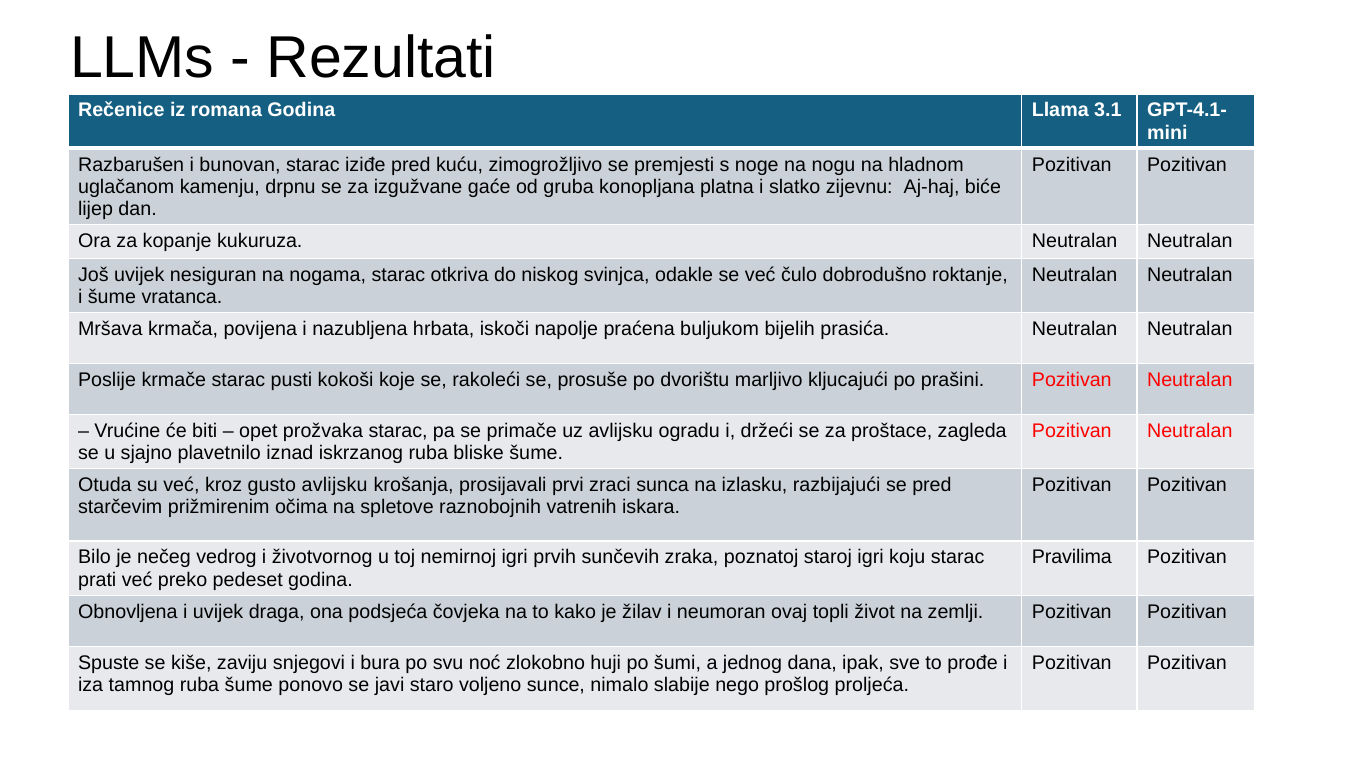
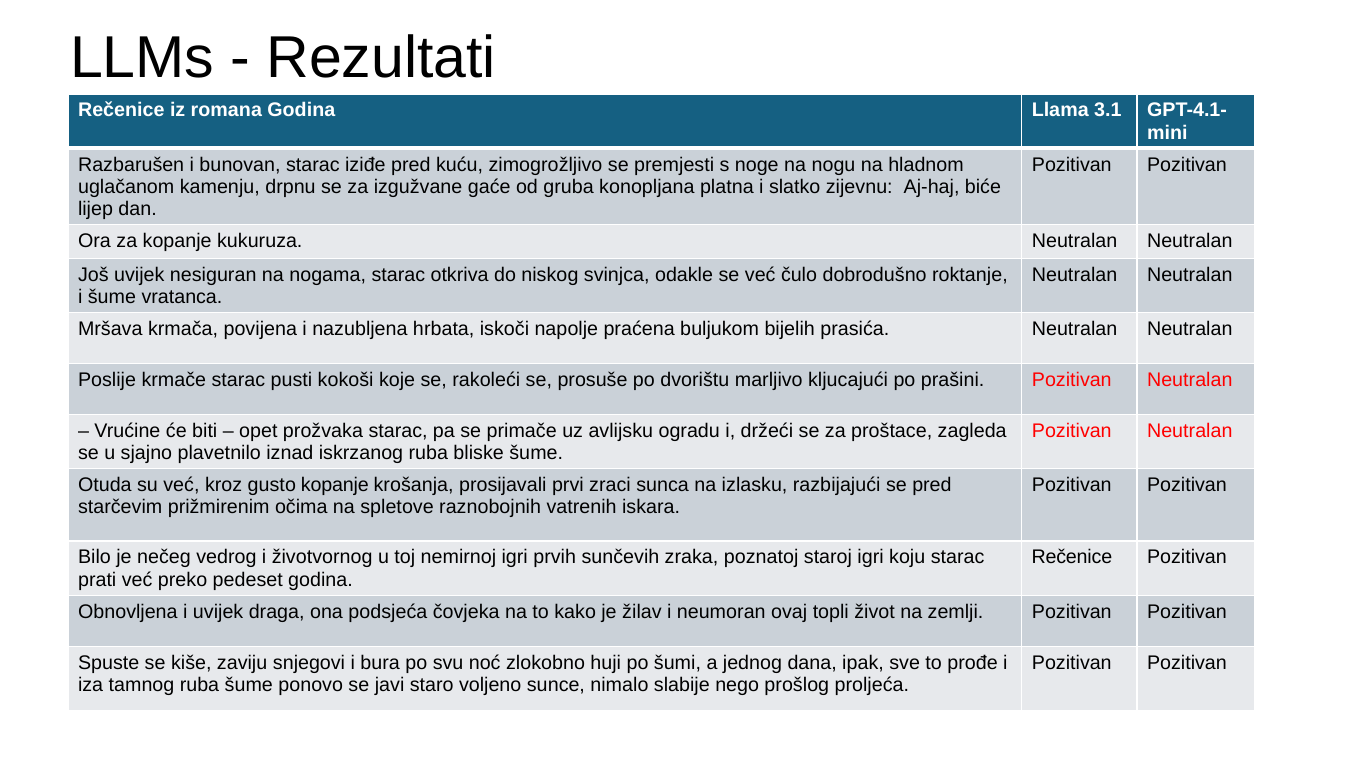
gusto avlijsku: avlijsku -> kopanje (335, 485)
Pravilima: Pravilima -> Rečenice (1072, 557)
